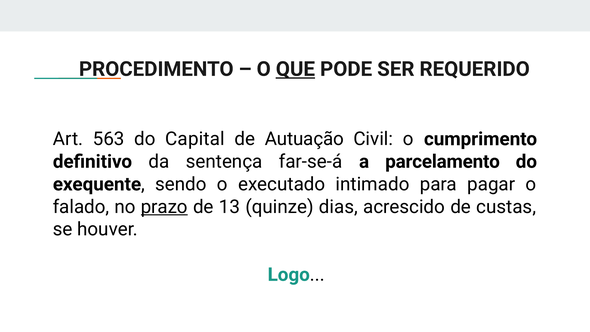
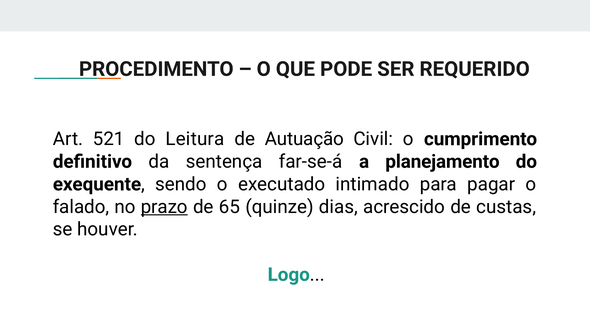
QUE underline: present -> none (295, 69)
563: 563 -> 521 (109, 139)
Capital: Capital -> Leitura (195, 139)
parcelamento: parcelamento -> planejamento (442, 162)
13: 13 -> 65 (229, 207)
